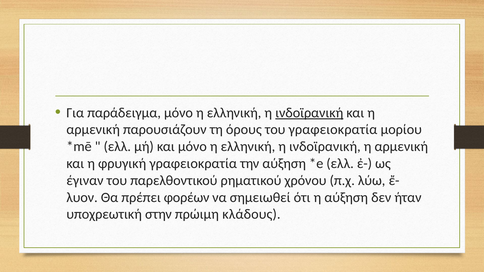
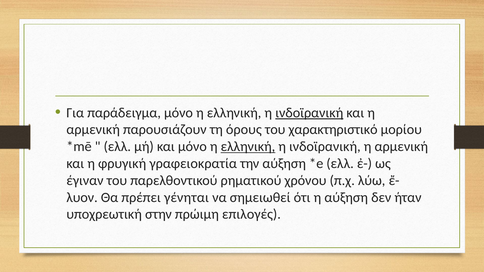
του γραφειοκρατία: γραφειοκρατία -> χαρακτηριστικό (333, 130)
ελληνική underline: none -> present (248, 147)
φορέων: φορέων -> γένηται (186, 198)
κλάδους: κλάδους -> επιλογές (251, 214)
